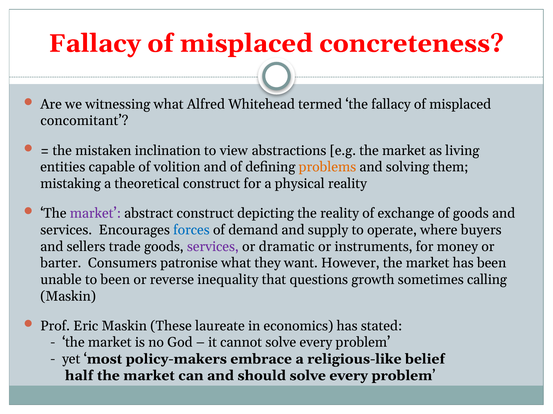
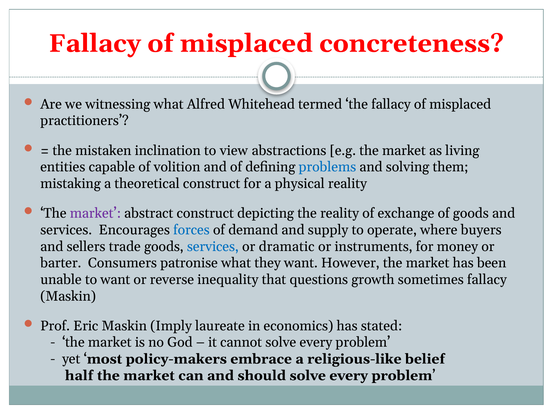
concomitant: concomitant -> practitioners (84, 121)
problems colour: orange -> blue (327, 167)
services colour: purple -> blue (213, 247)
to been: been -> want (115, 280)
sometimes calling: calling -> fallacy (487, 280)
These: These -> Imply (171, 326)
